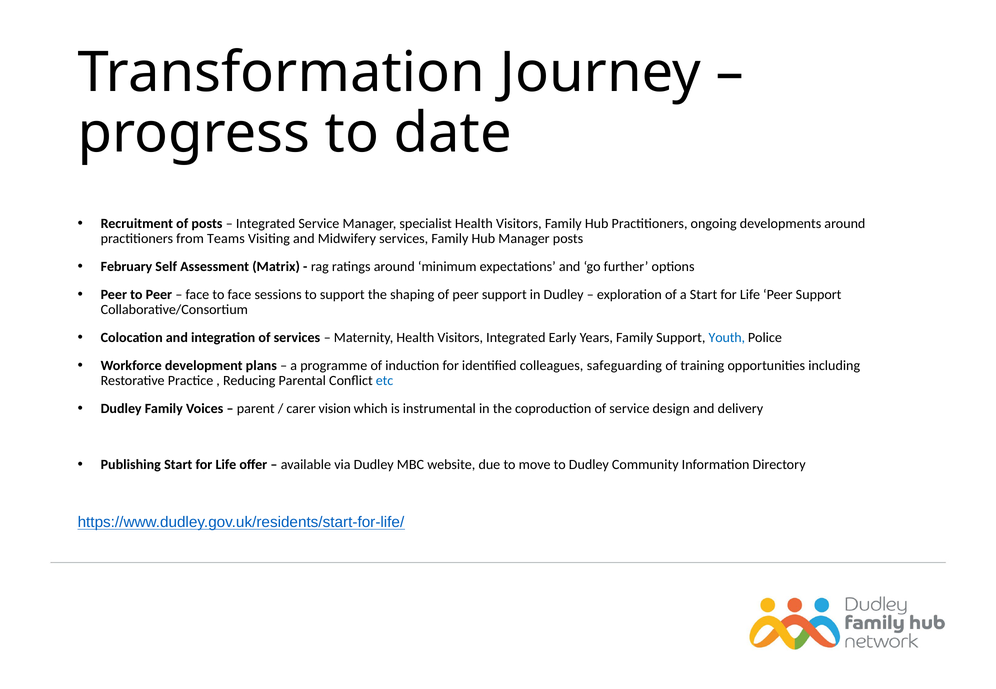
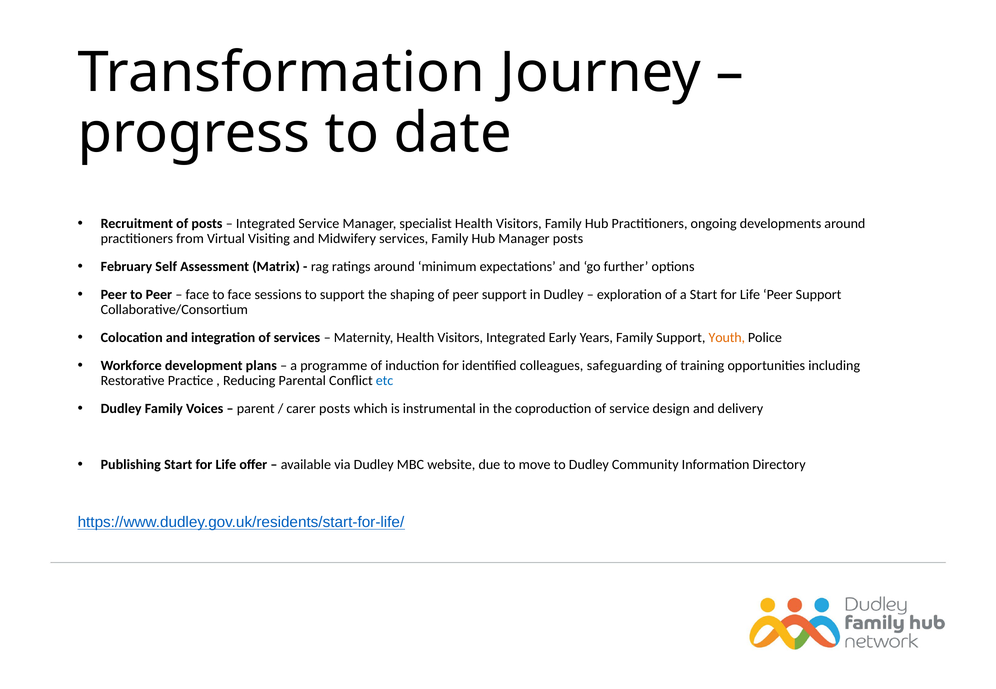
Teams: Teams -> Virtual (226, 239)
Youth colour: blue -> orange (727, 338)
carer vision: vision -> posts (335, 409)
